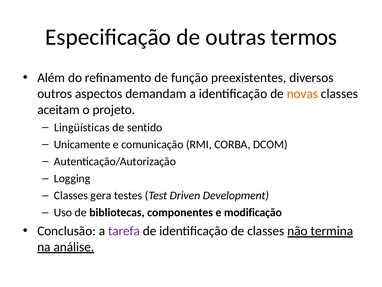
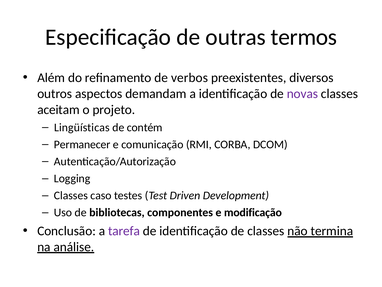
função: função -> verbos (189, 78)
novas colour: orange -> purple (302, 94)
sentido: sentido -> contém (145, 127)
Unicamente: Unicamente -> Permanecer (82, 144)
gera: gera -> caso (101, 195)
